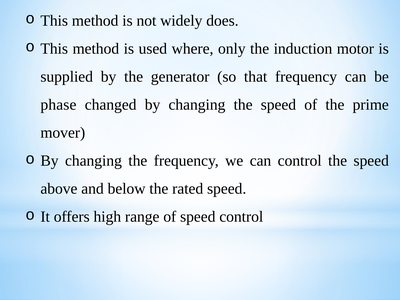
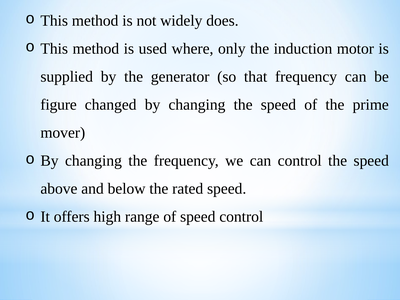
phase: phase -> figure (59, 105)
